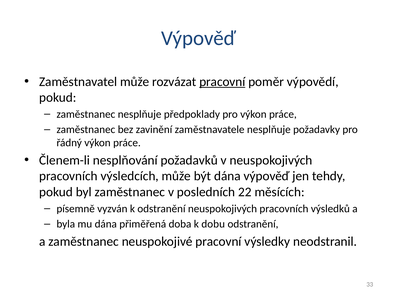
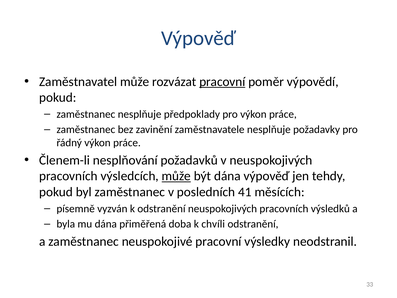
může underline: none -> present (176, 176)
22: 22 -> 41 (245, 192)
dobu: dobu -> chvíli (213, 224)
